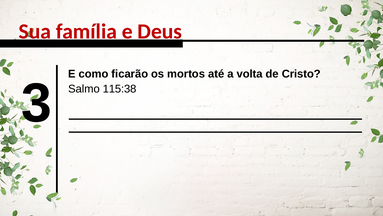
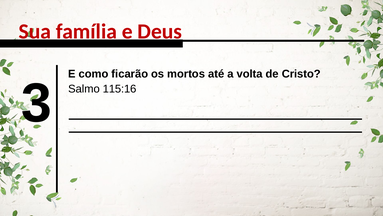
115:38: 115:38 -> 115:16 (120, 89)
